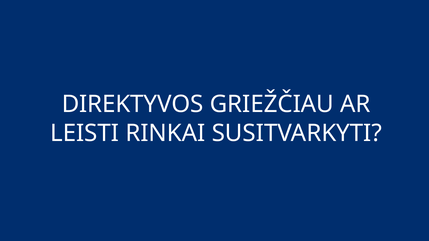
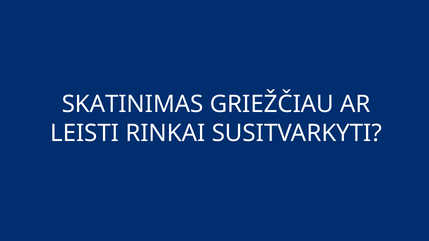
DIREKTYVOS: DIREKTYVOS -> SKATINIMAS (133, 104)
